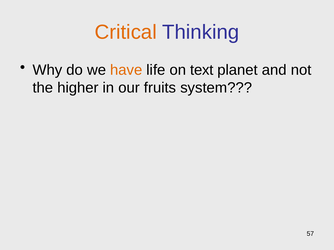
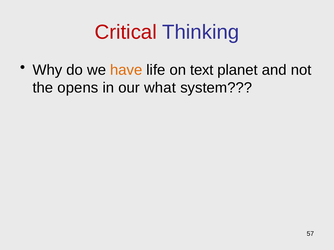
Critical colour: orange -> red (126, 32)
higher: higher -> opens (78, 88)
fruits: fruits -> what (160, 88)
